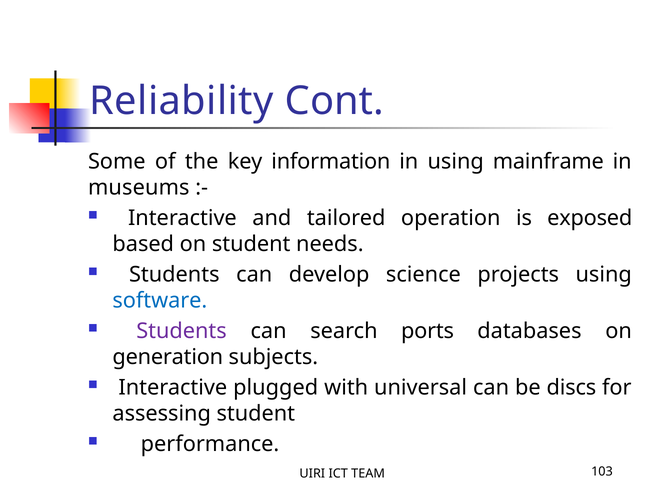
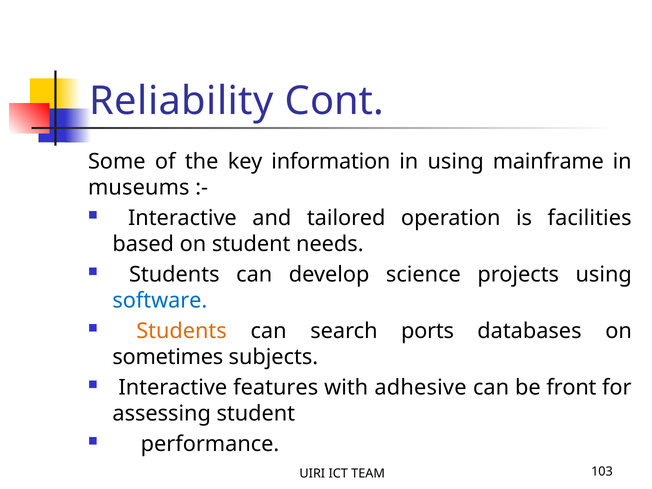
exposed: exposed -> facilities (590, 218)
Students colour: purple -> orange (182, 331)
generation: generation -> sometimes (168, 357)
plugged: plugged -> features (276, 388)
universal: universal -> adhesive (420, 388)
discs: discs -> front (571, 388)
